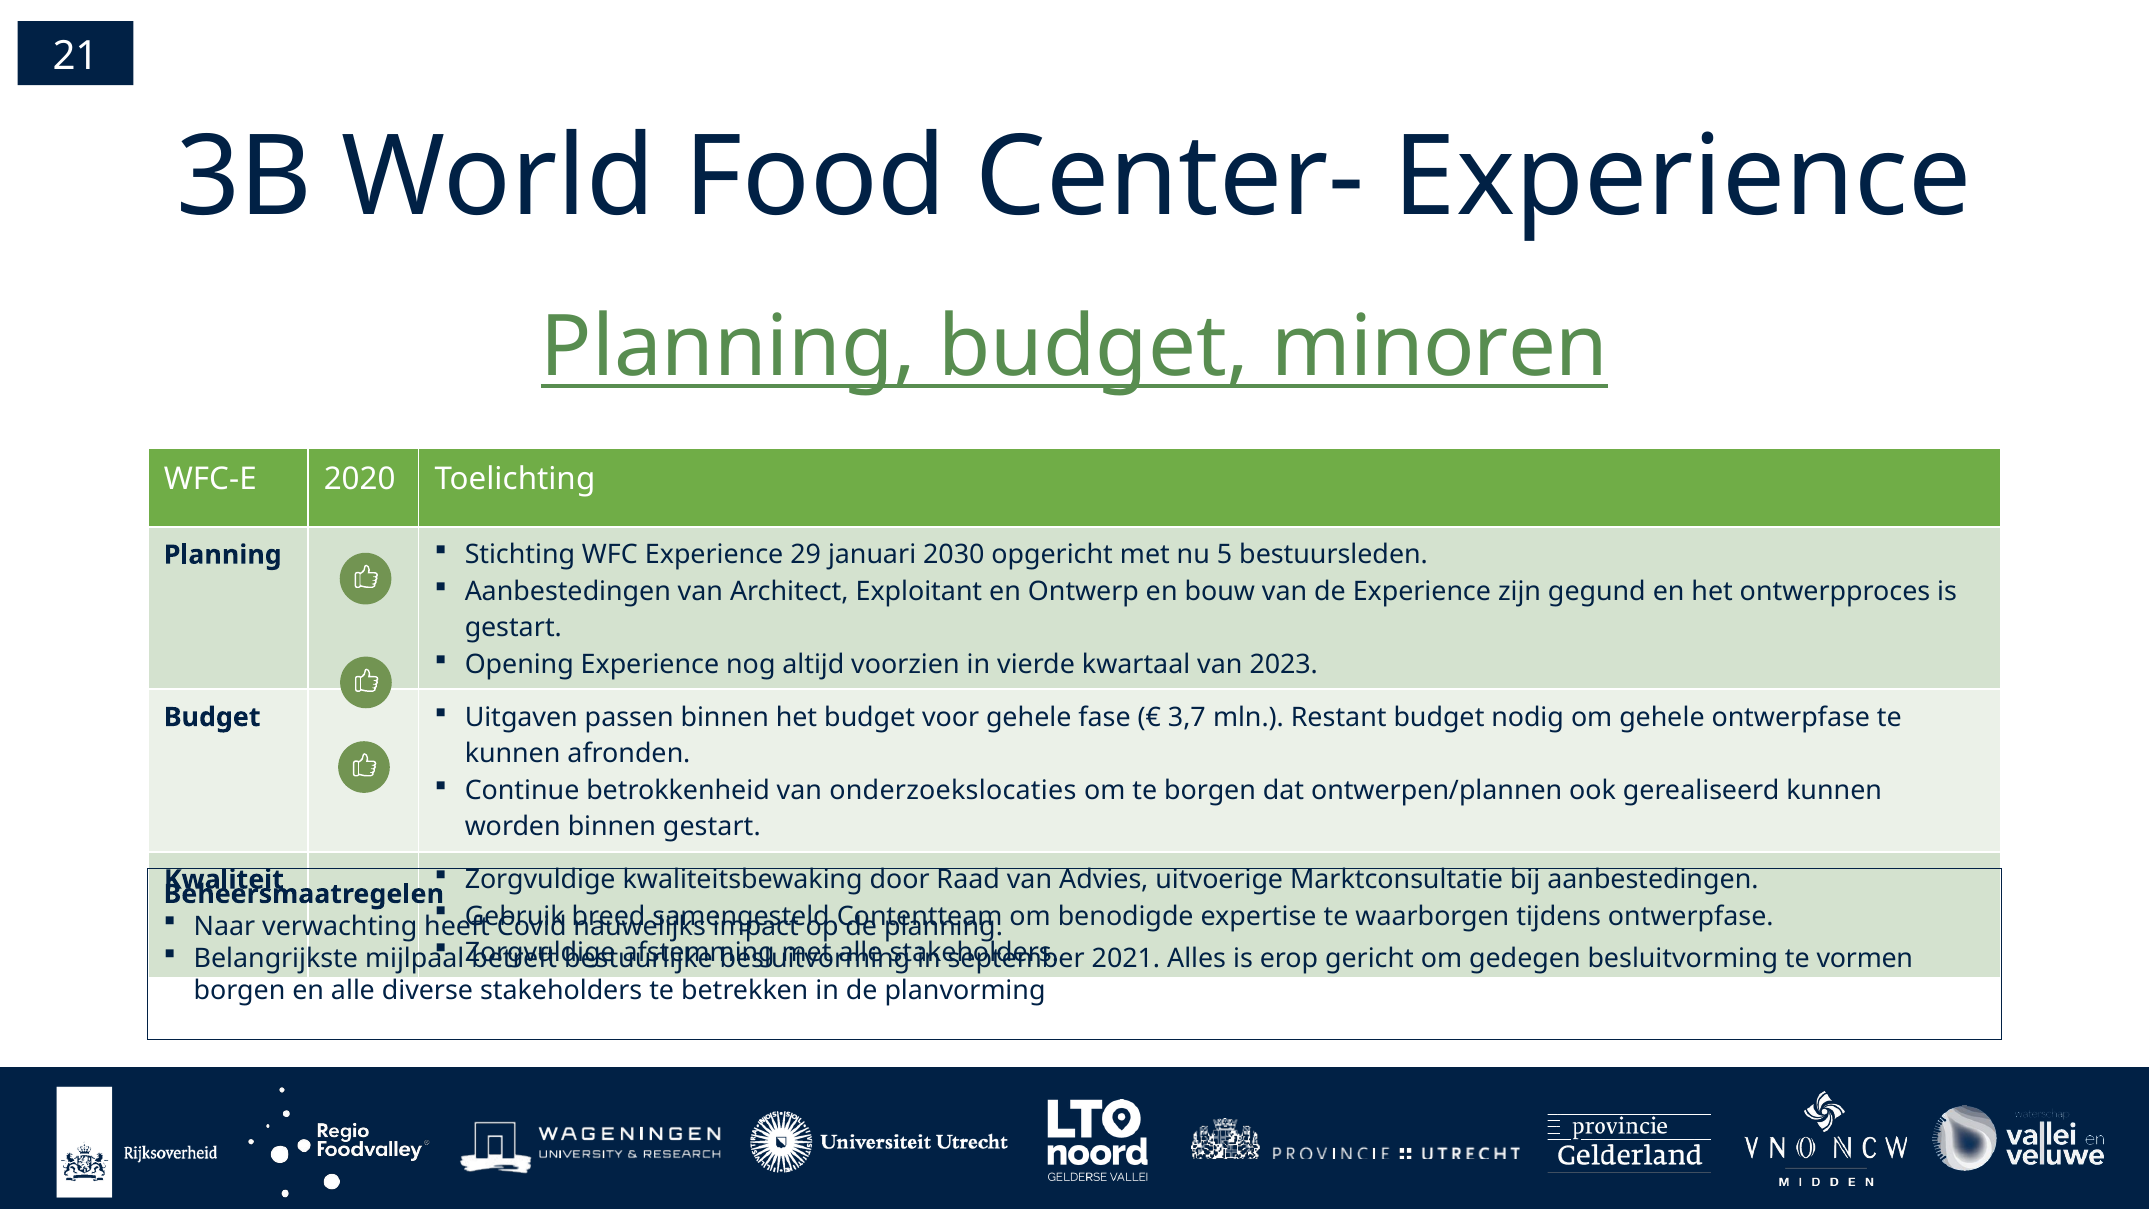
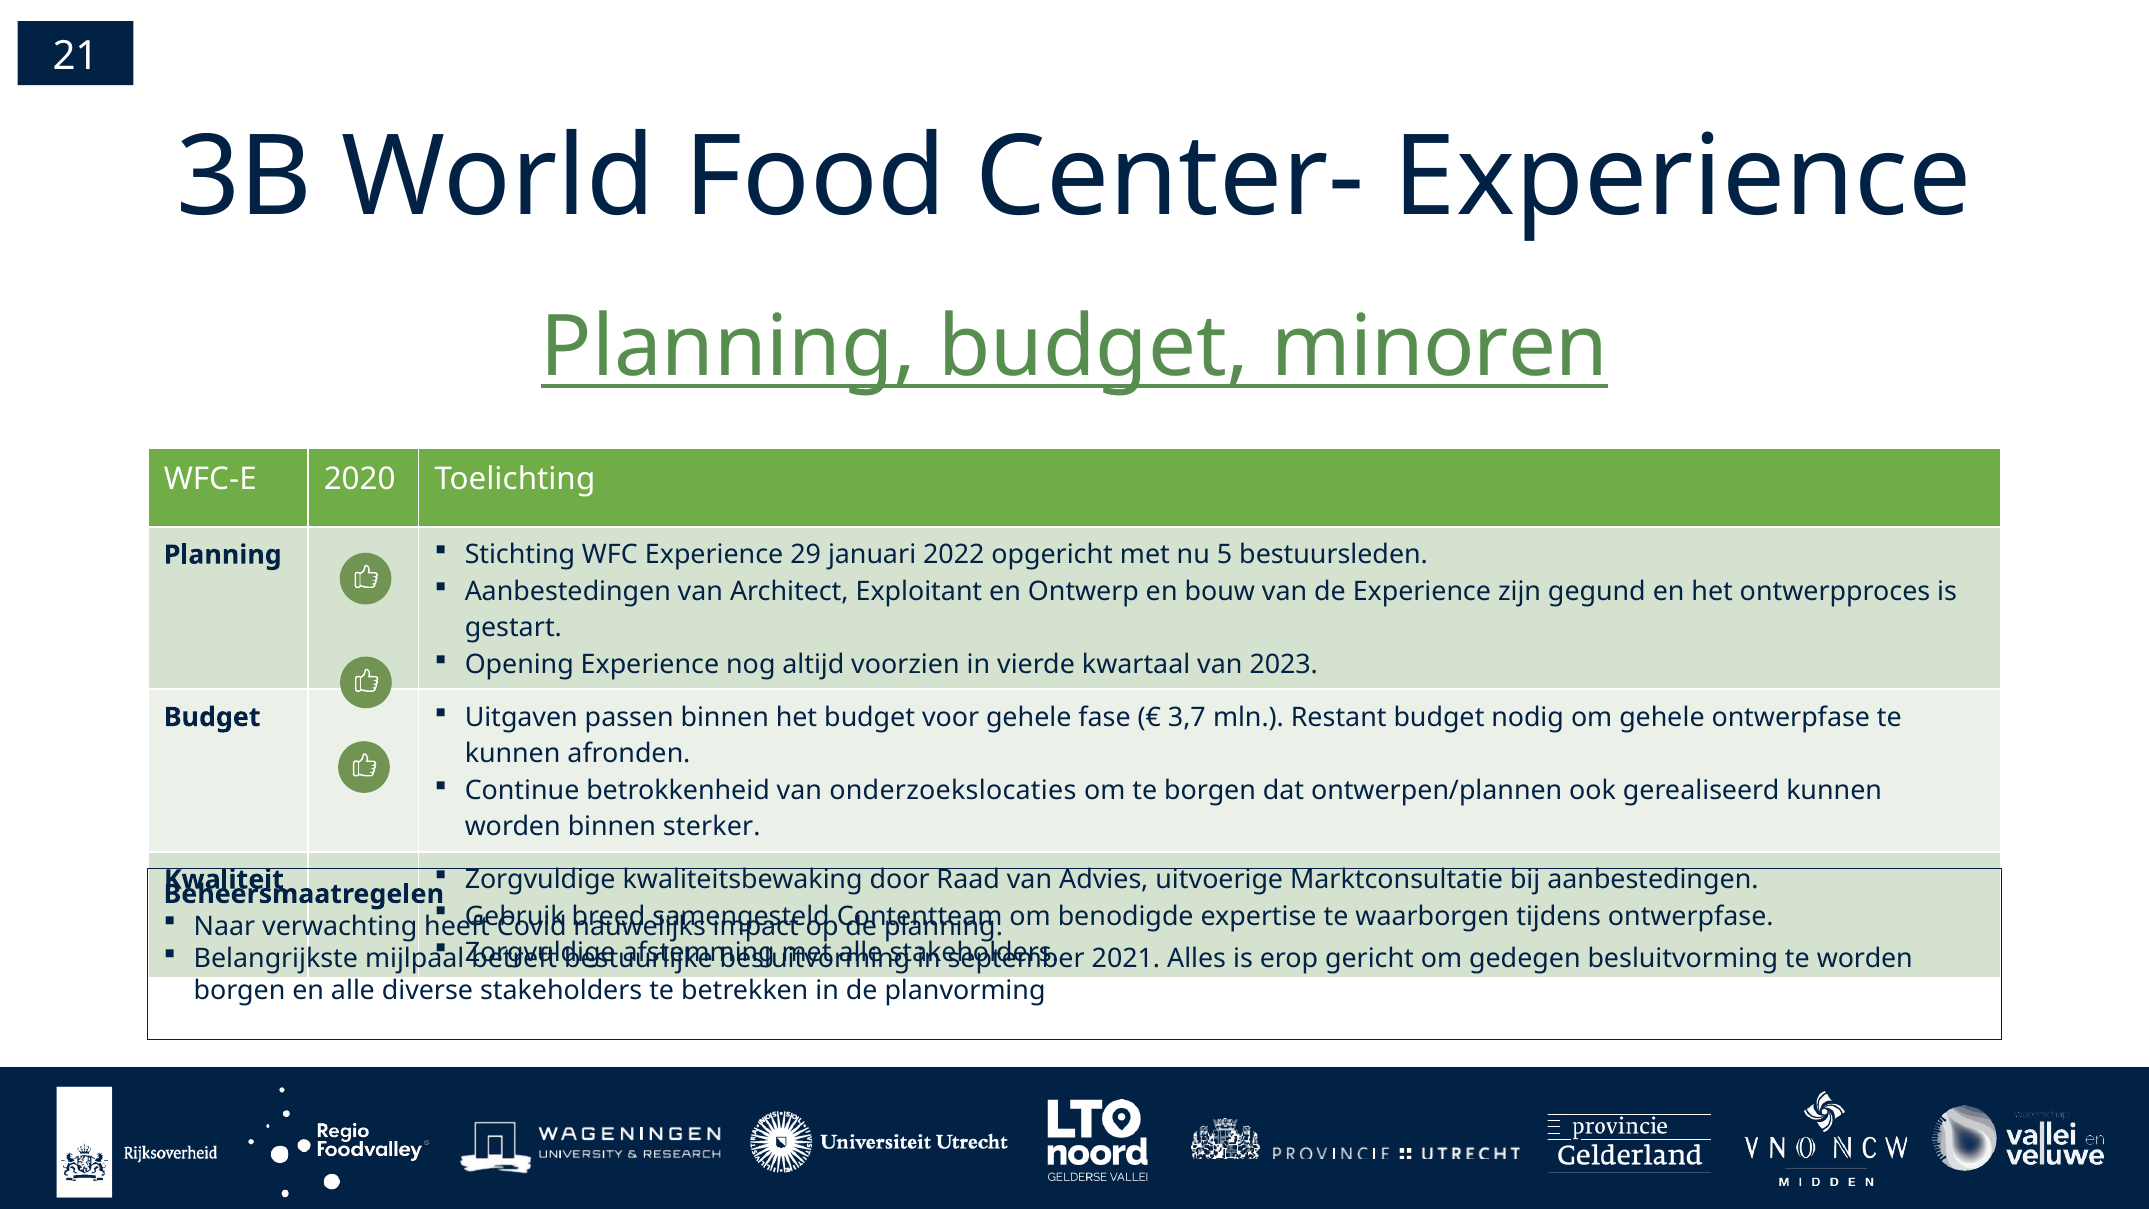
2030: 2030 -> 2022 (954, 555)
binnen gestart: gestart -> sterker (712, 827)
te vormen: vormen -> worden (1865, 958)
